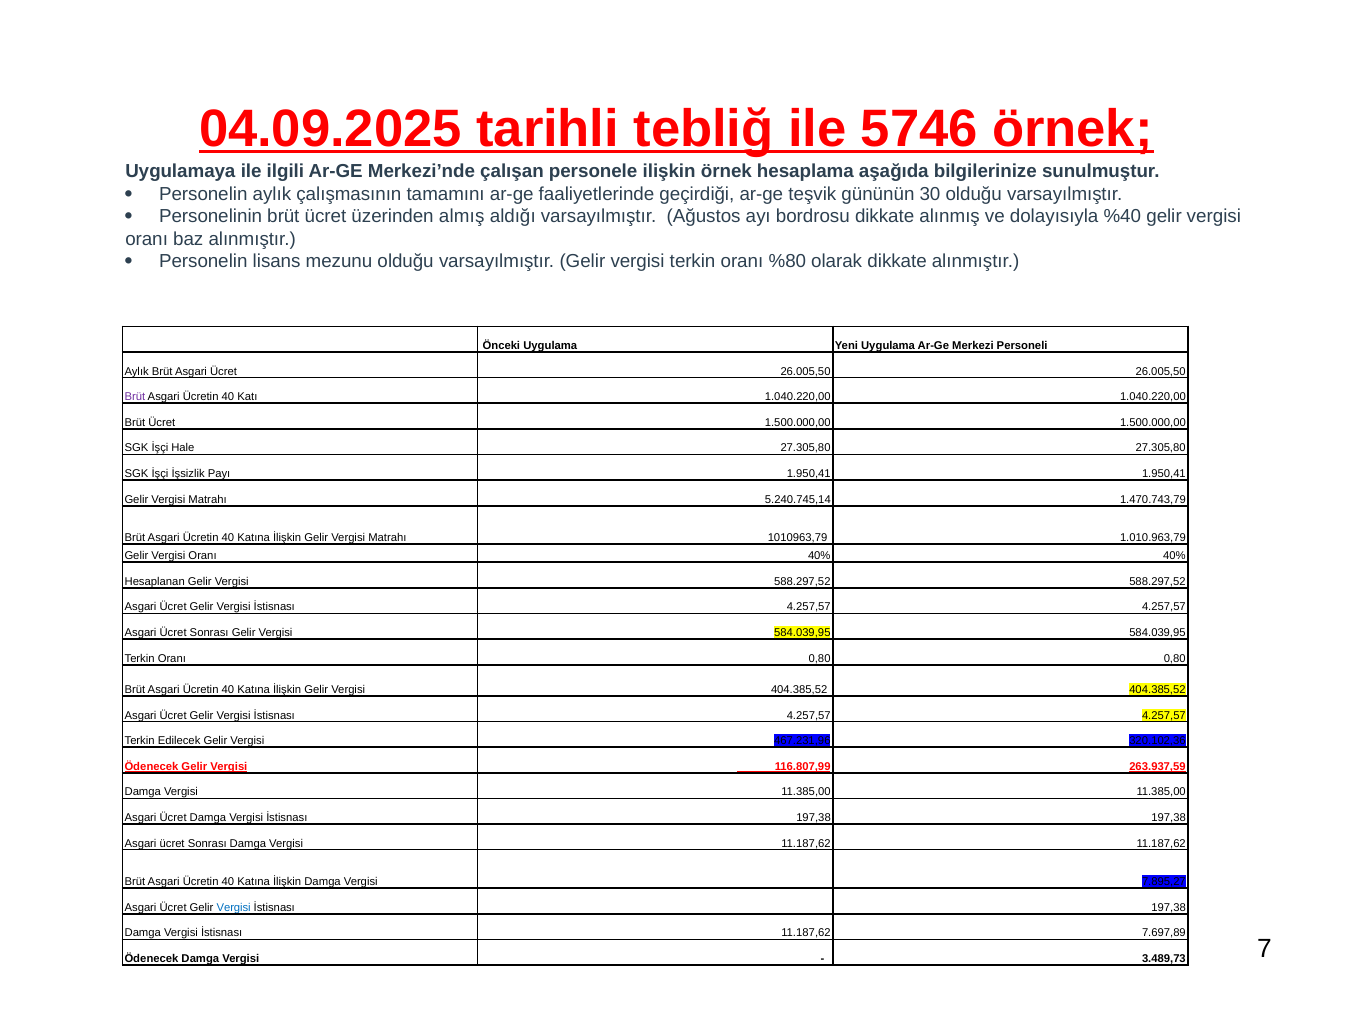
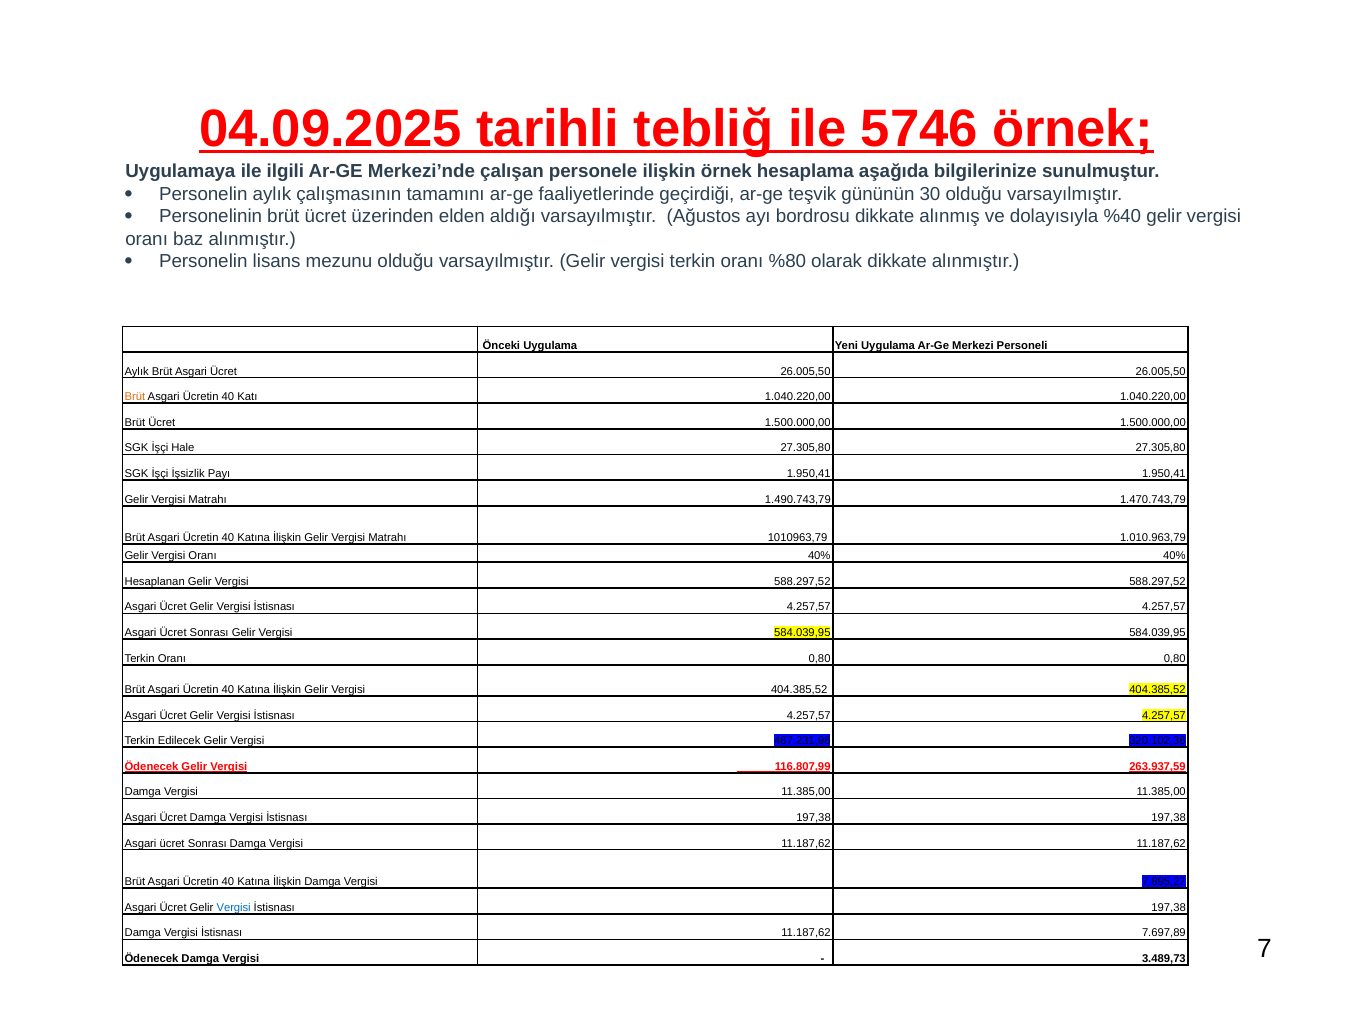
almış: almış -> elden (462, 216)
Brüt colour: purple -> orange (135, 397)
5.240.745,14: 5.240.745,14 -> 1.490.743,79 (798, 499)
